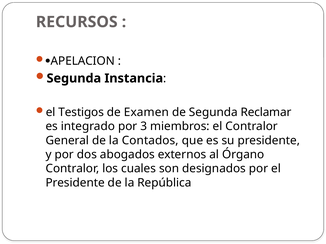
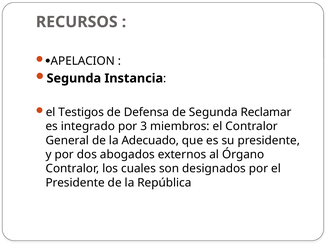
Examen: Examen -> Defensa (146, 112)
Contados: Contados -> Adecuado (150, 141)
